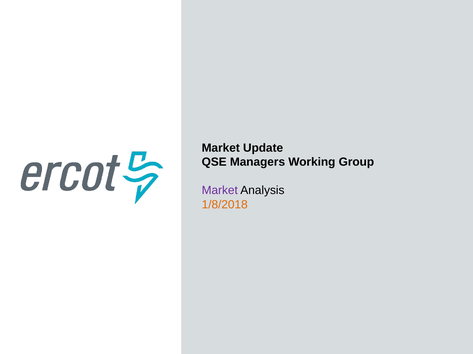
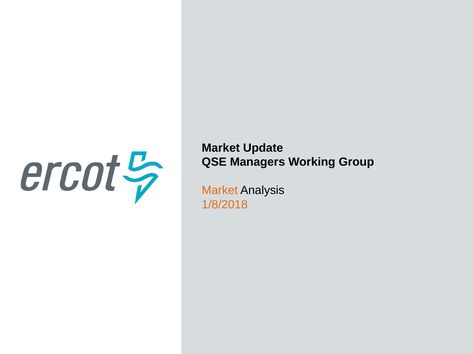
Market colour: purple -> orange (220, 191)
